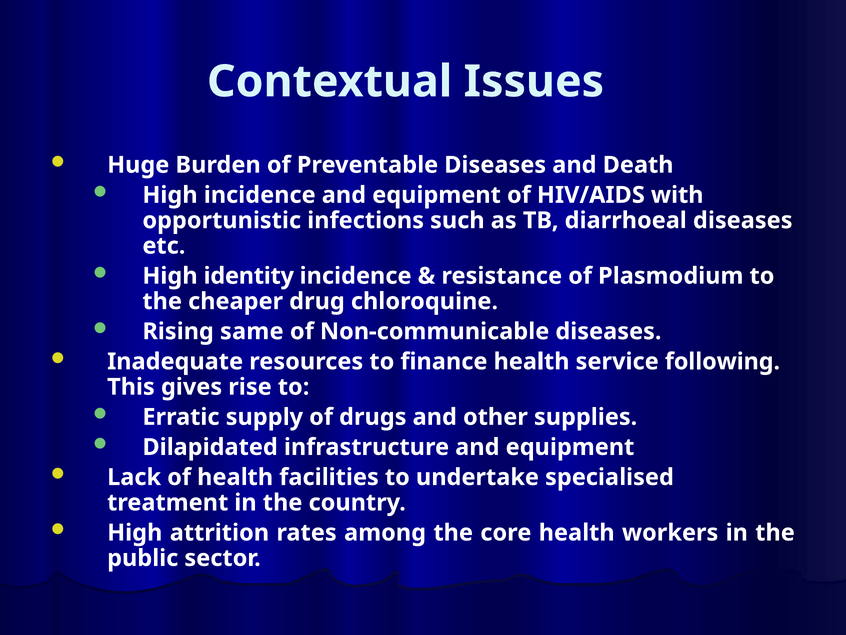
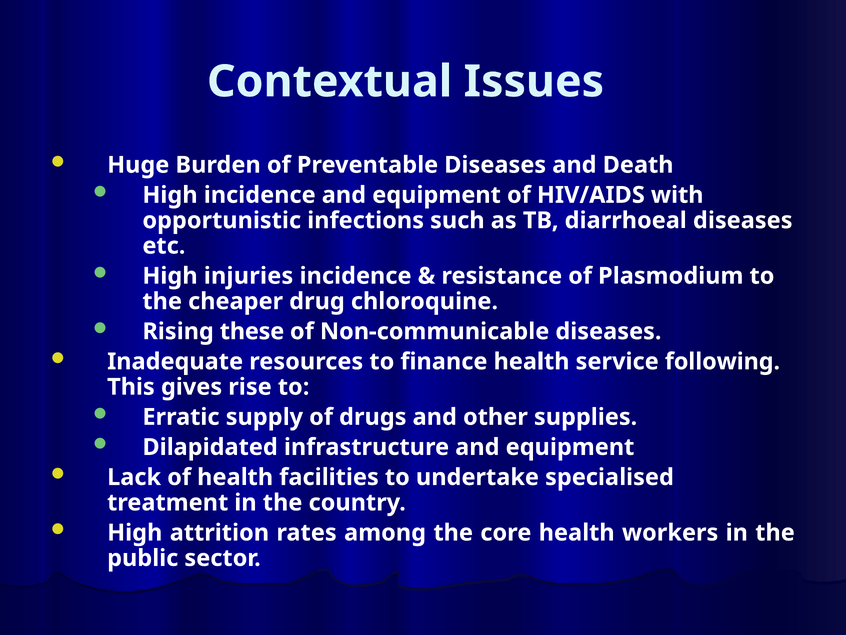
identity: identity -> injuries (249, 276)
same: same -> these (252, 331)
